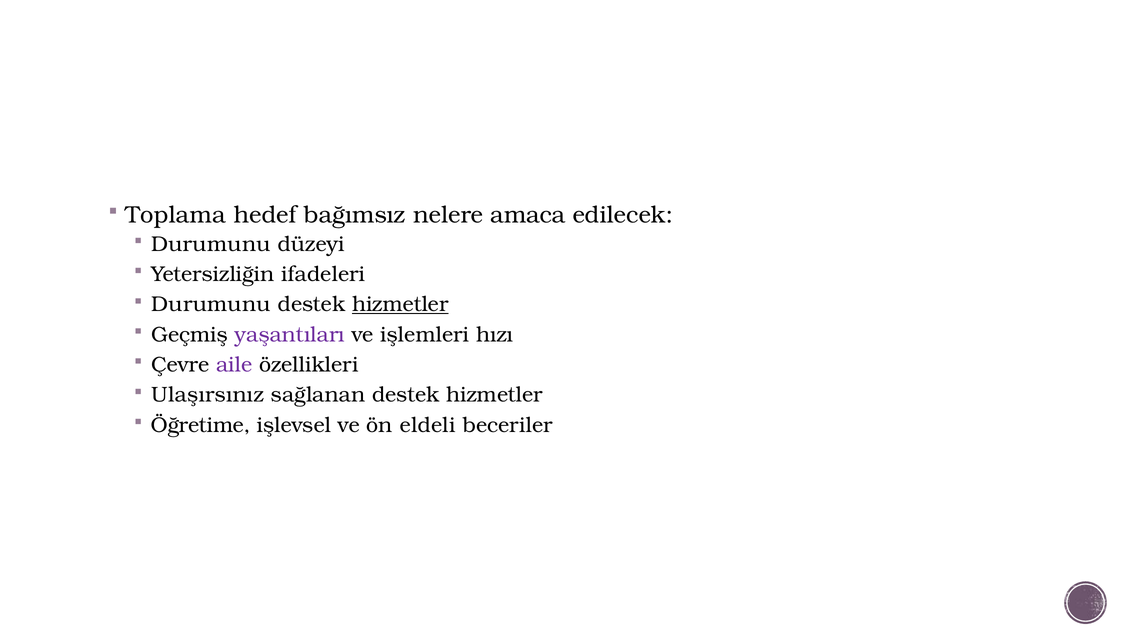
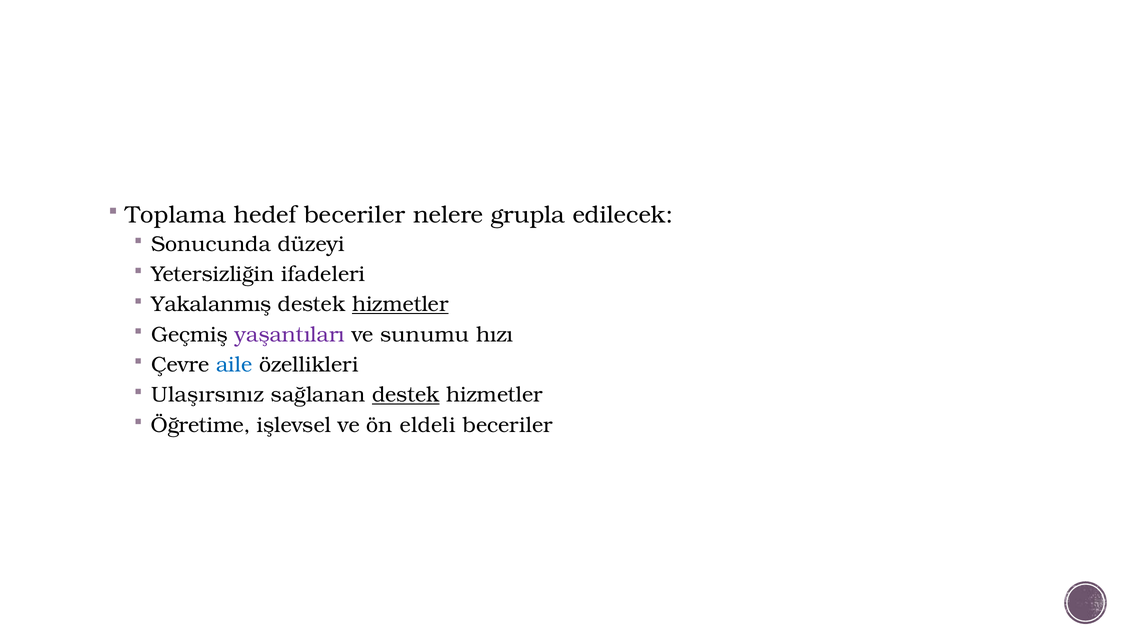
hedef bağımsız: bağımsız -> beceriler (355, 215)
amaca: amaca -> grupla (528, 215)
Durumunu: Durumunu -> Sonucunda (211, 244)
Durumunu: Durumunu -> Yakalanmış (211, 304)
işlemleri: işlemleri -> sunumu (425, 335)
aile colour: purple -> blue (234, 365)
destek underline: none -> present (406, 395)
